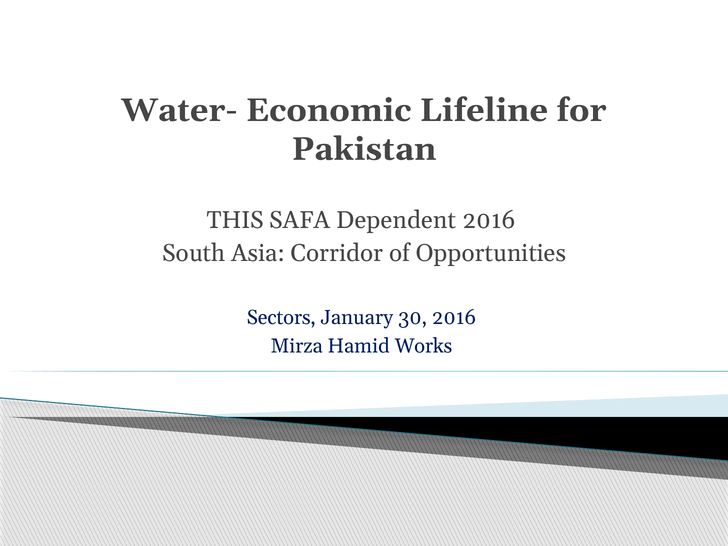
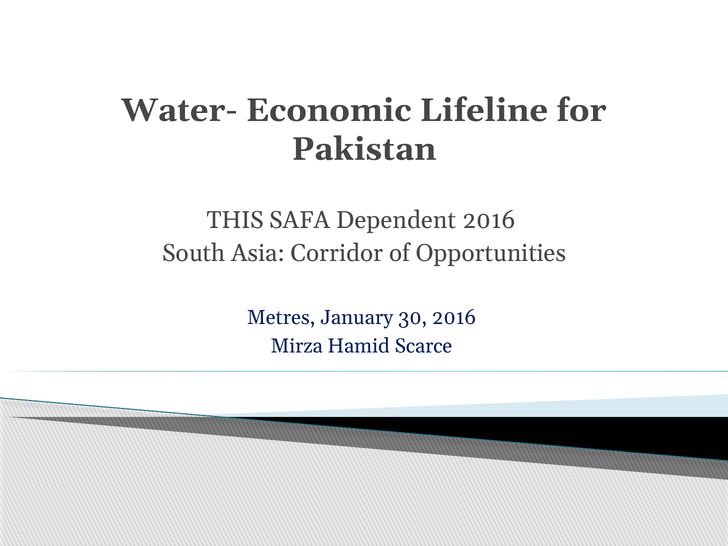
Sectors: Sectors -> Metres (281, 318)
Works: Works -> Scarce (423, 346)
